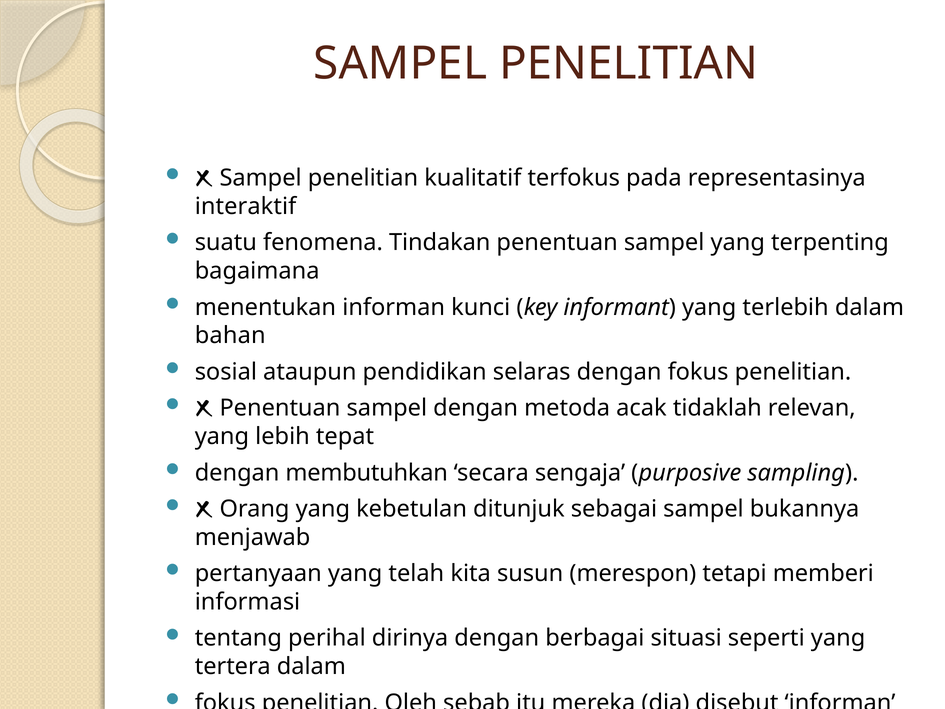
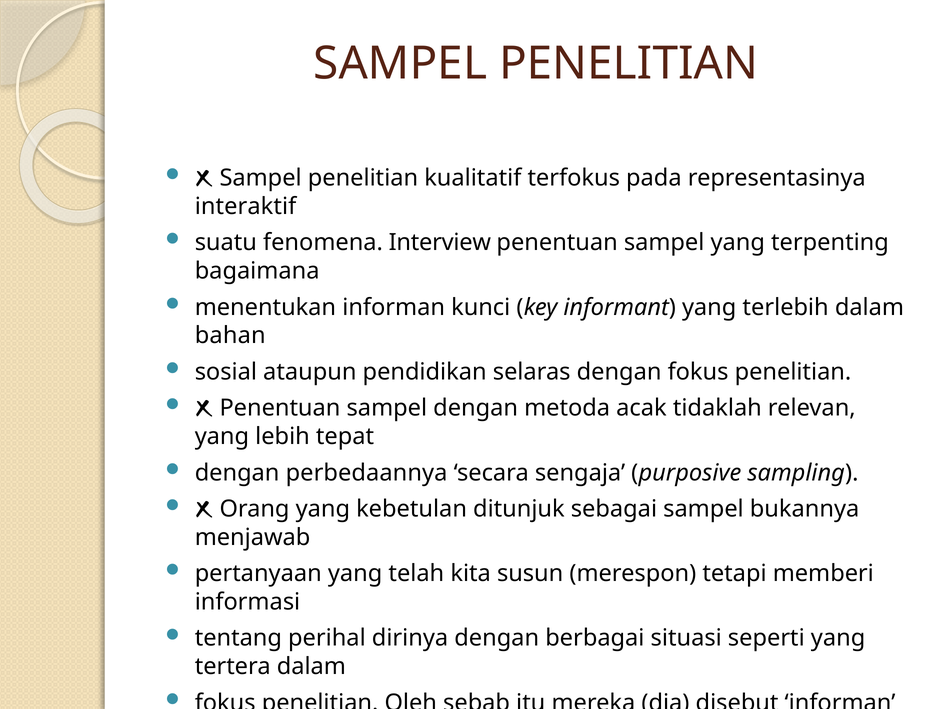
Tindakan: Tindakan -> Interview (440, 243)
membutuhkan: membutuhkan -> perbedaannya (367, 473)
